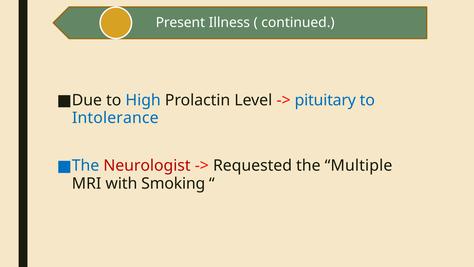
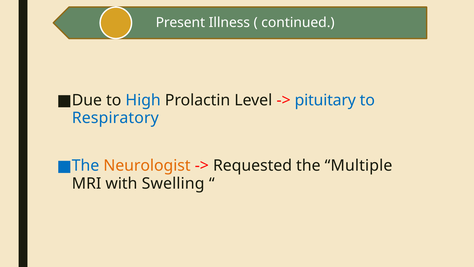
Intolerance: Intolerance -> Respiratory (115, 118)
Neurologist colour: red -> orange (147, 165)
Smoking: Smoking -> Swelling (173, 183)
